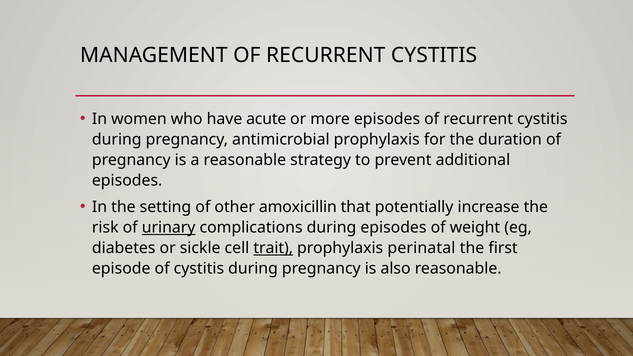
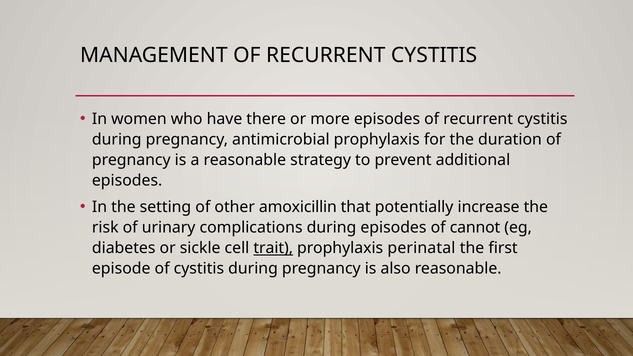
acute: acute -> there (266, 119)
urinary underline: present -> none (169, 228)
weight: weight -> cannot (475, 228)
